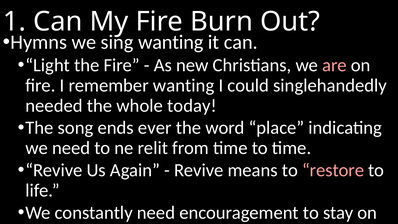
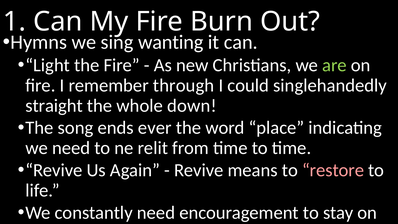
are colour: pink -> light green (334, 65)
remember wanting: wanting -> through (184, 85)
needed: needed -> straight (54, 106)
today: today -> down (192, 106)
